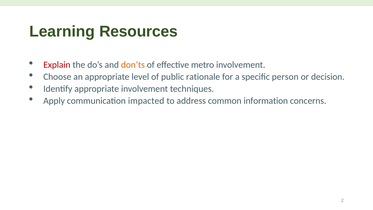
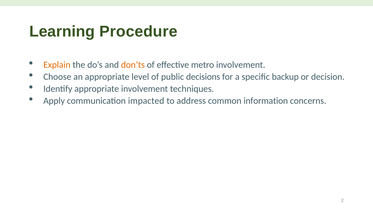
Resources: Resources -> Procedure (138, 31)
Explain colour: red -> orange (57, 65)
rationale: rationale -> decisions (203, 77)
person: person -> backup (285, 77)
